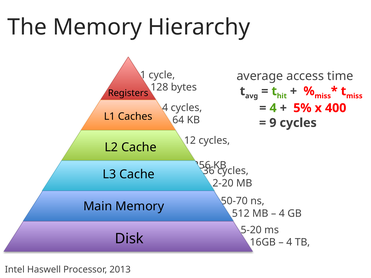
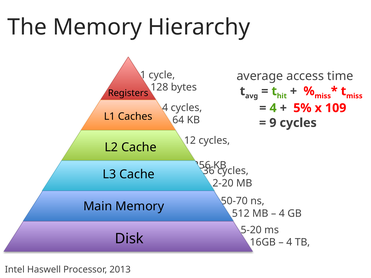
400: 400 -> 109 (336, 108)
